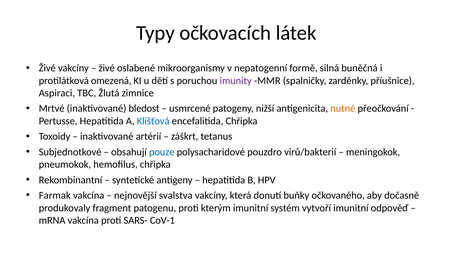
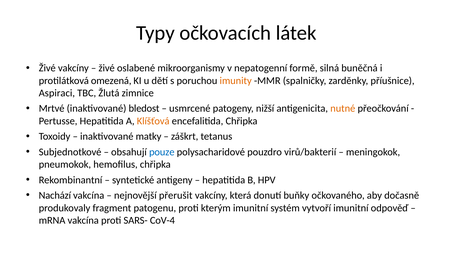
imunity colour: purple -> orange (236, 81)
Klíšťová colour: blue -> orange (153, 121)
artérií: artérií -> matky (149, 136)
Farmak: Farmak -> Nachází (55, 195)
svalstva: svalstva -> přerušit (176, 195)
CoV-1: CoV-1 -> CoV-4 (162, 220)
